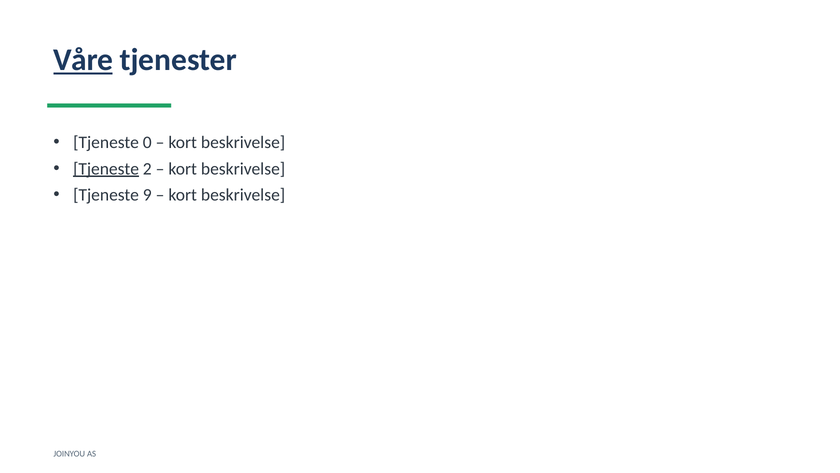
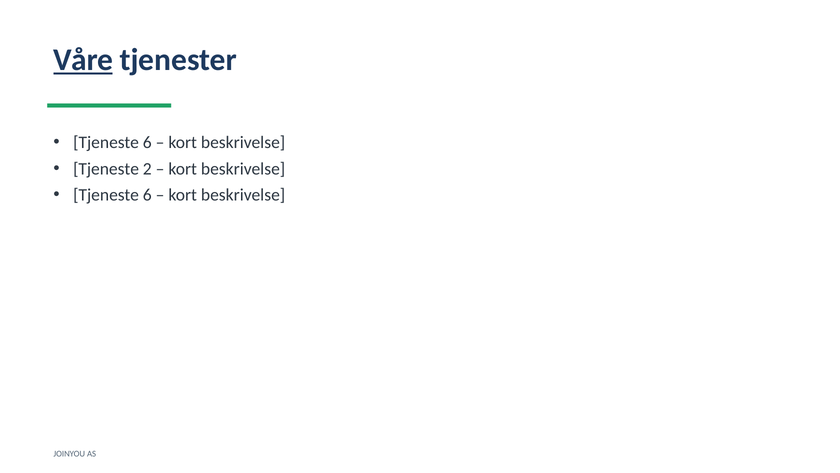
0: 0 -> 6 (147, 142)
Tjeneste underline: present -> none (106, 169)
9: 9 -> 6 (147, 195)
